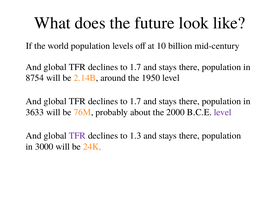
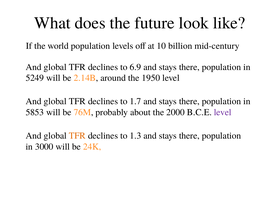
1.7: 1.7 -> 6.9 (135, 67)
8754: 8754 -> 5249 (35, 78)
3633: 3633 -> 5853 (35, 112)
TFR colour: purple -> orange (77, 136)
